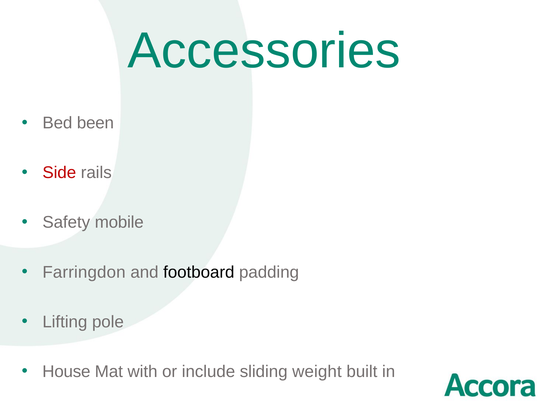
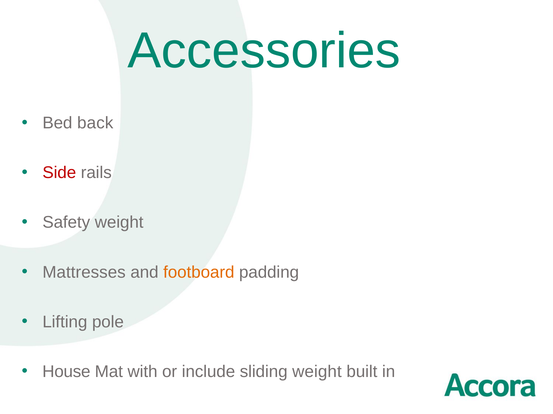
been: been -> back (95, 123)
Safety mobile: mobile -> weight (119, 223)
Farringdon: Farringdon -> Mattresses (84, 273)
footboard colour: black -> orange (199, 273)
